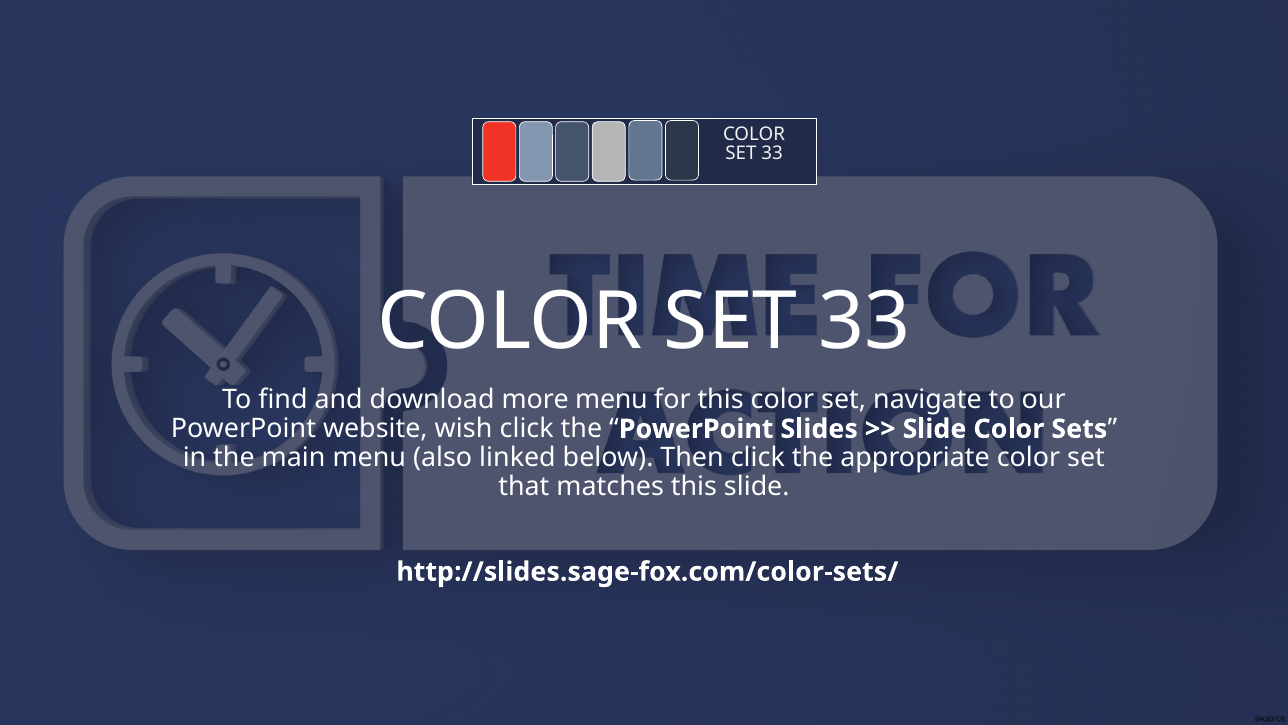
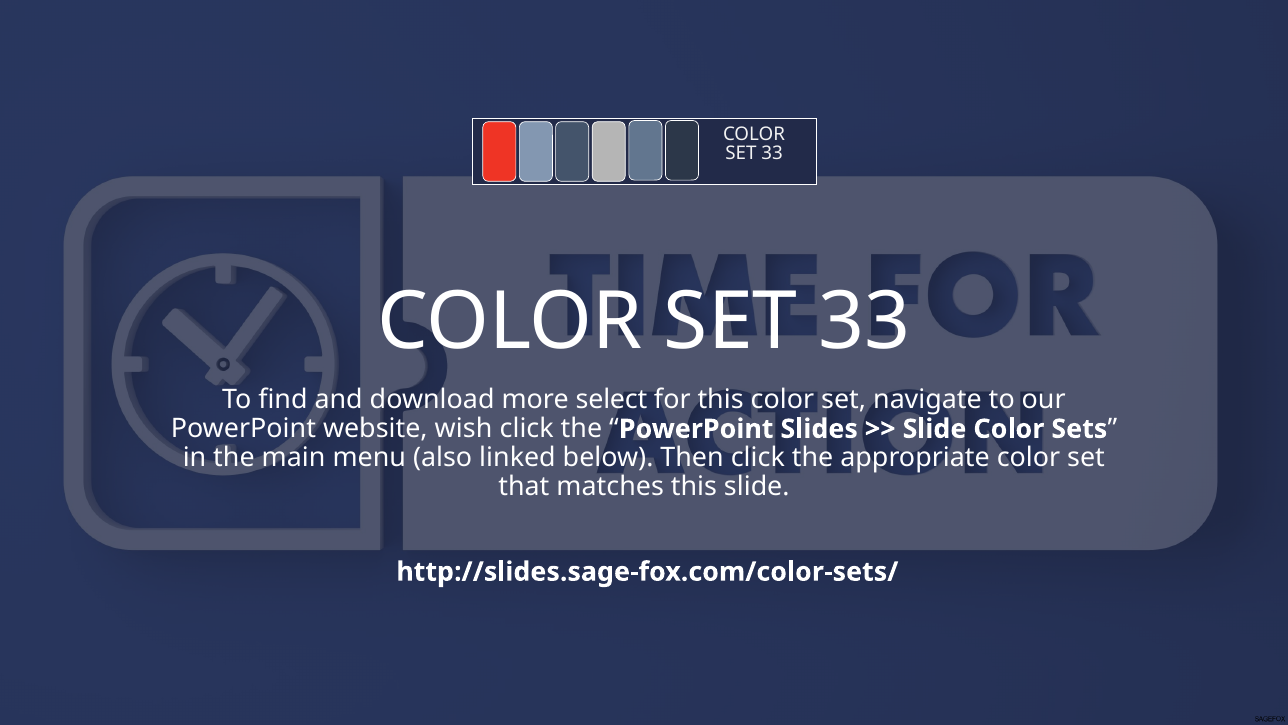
more menu: menu -> select (611, 400)
